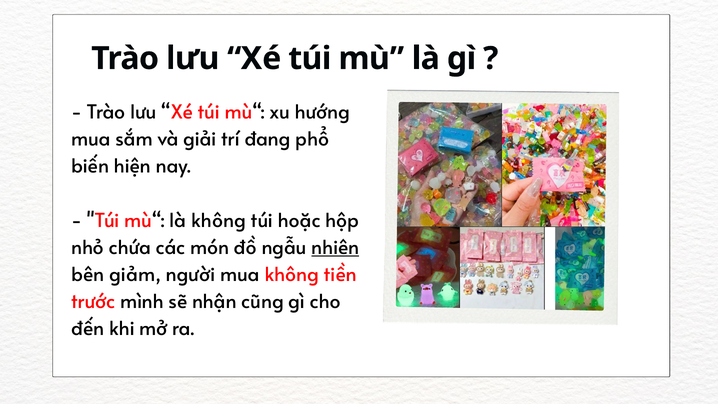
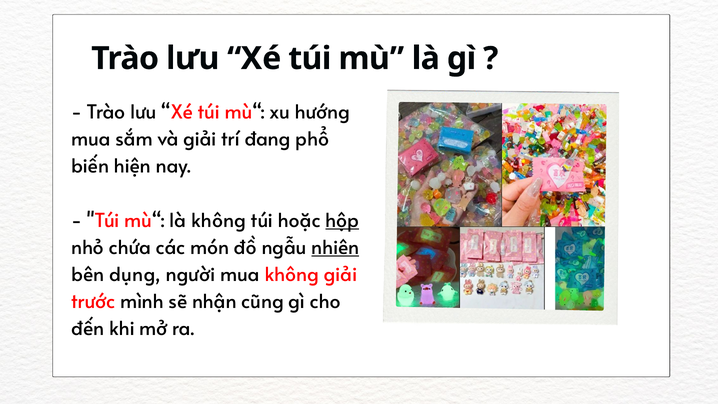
hộp underline: none -> present (342, 221)
giảm: giảm -> dụng (135, 275)
không tiền: tiền -> giải (340, 275)
